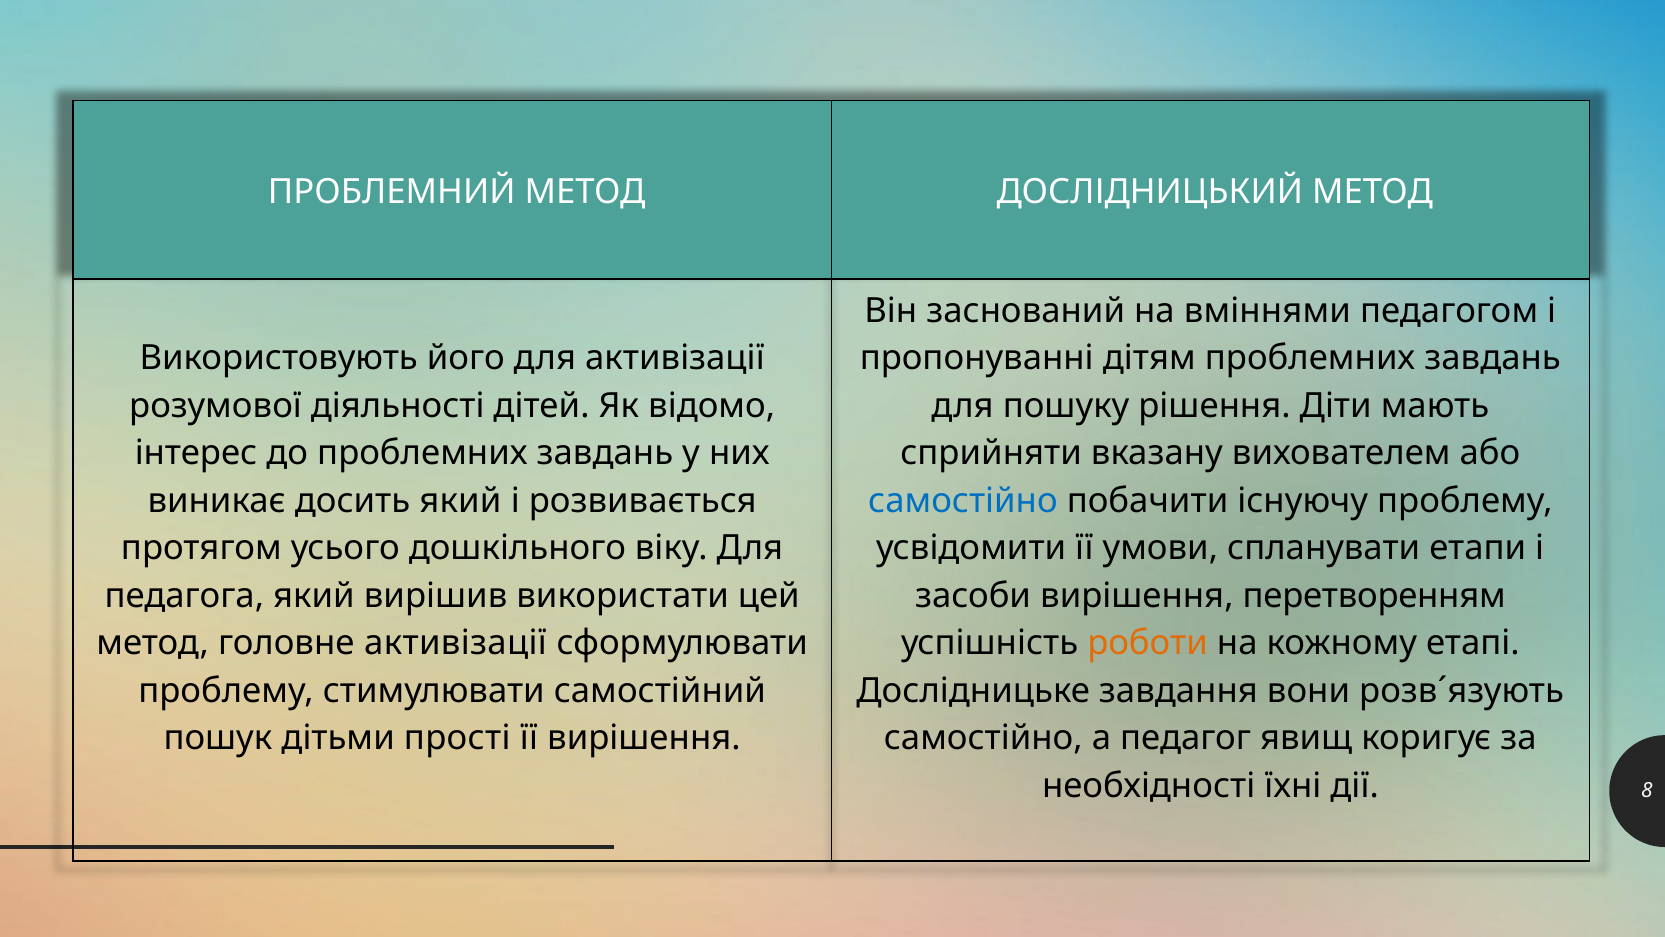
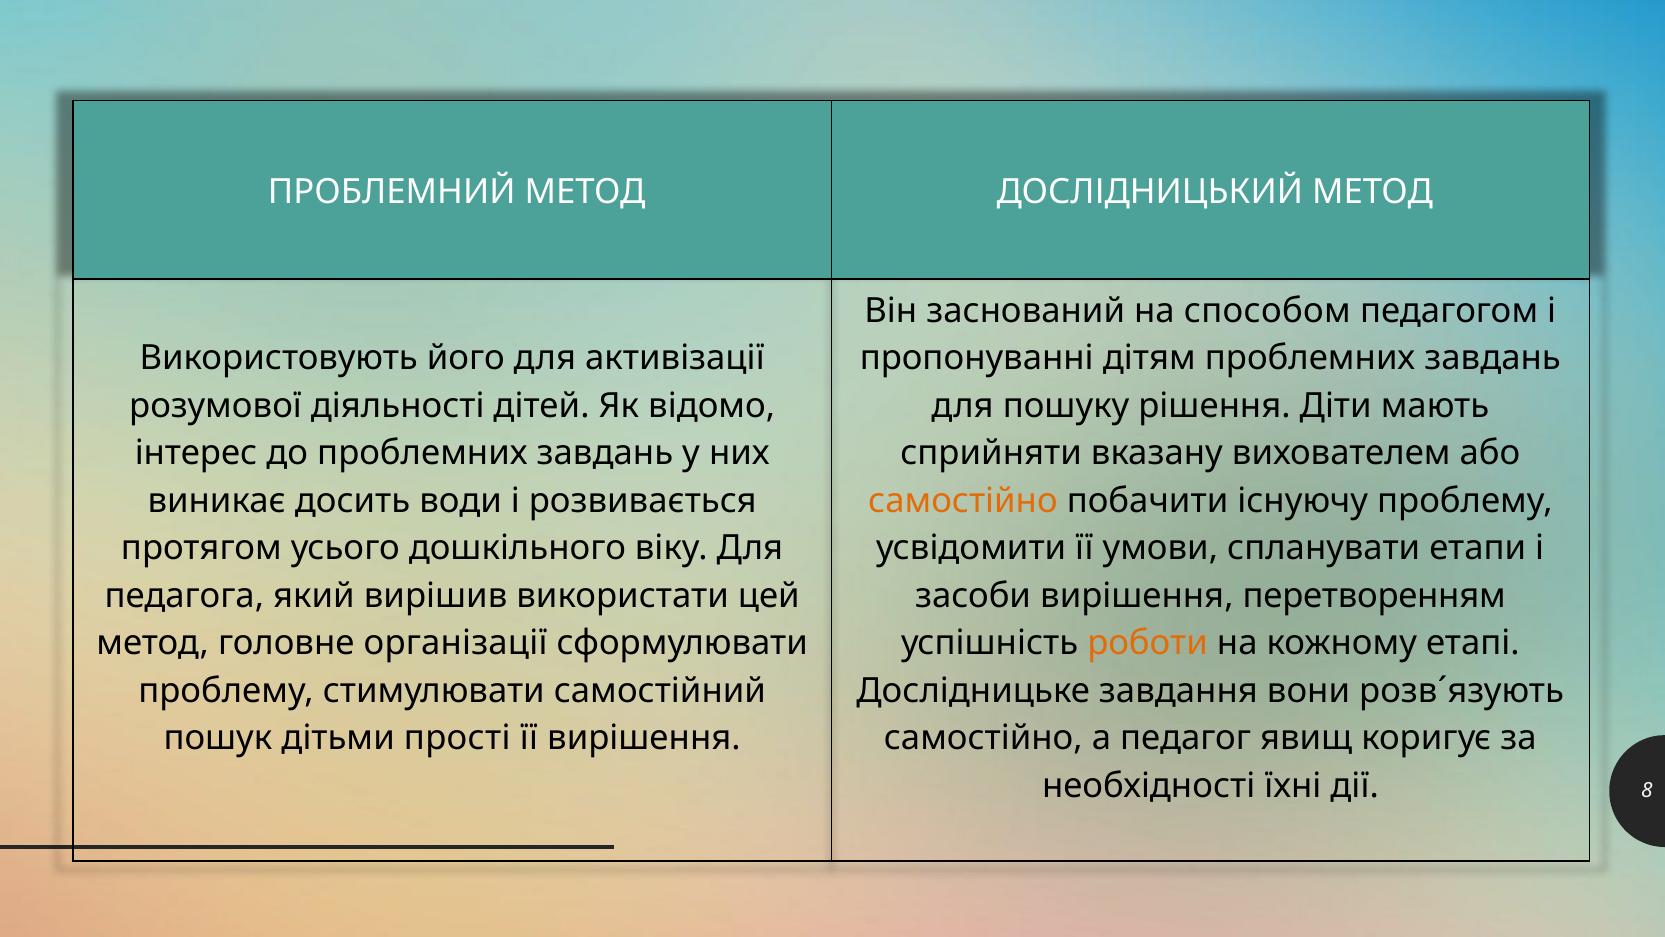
вміннями: вміннями -> способом (1267, 311)
досить який: який -> води (461, 501)
самостійно colour: blue -> orange (963, 501)
головне активізації: активізації -> організації (456, 643)
